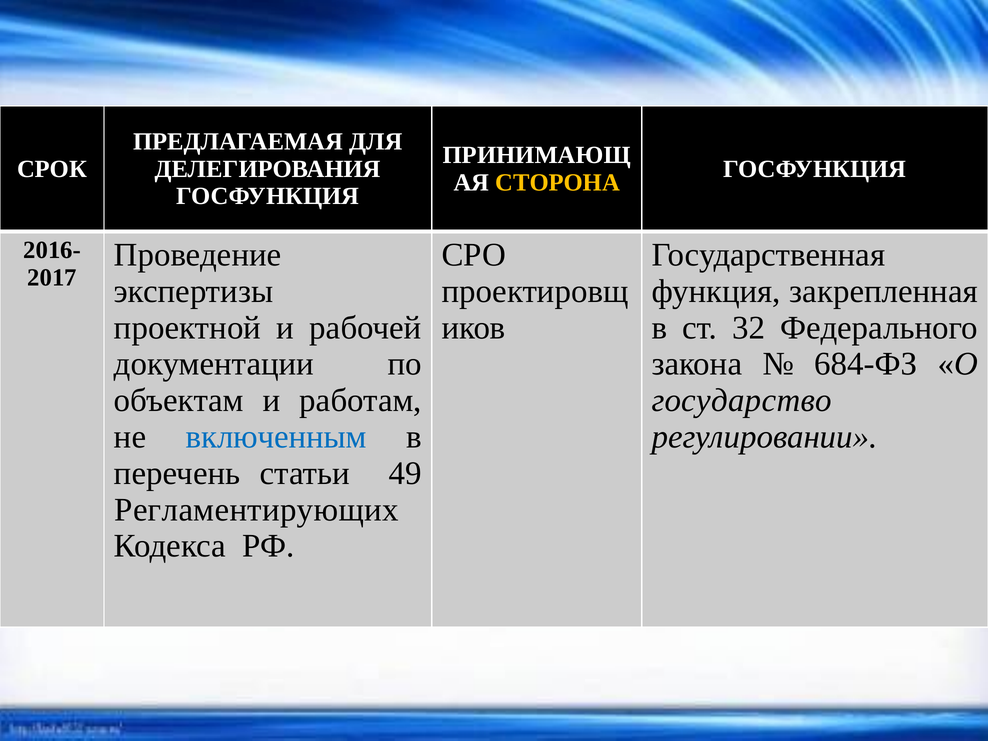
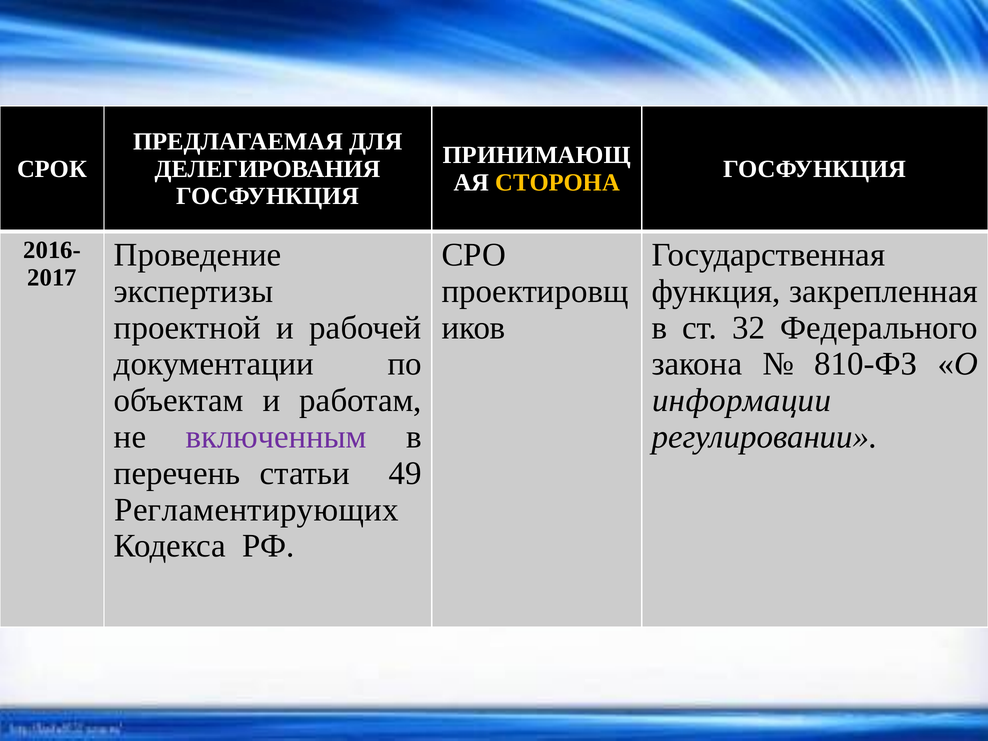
684-ФЗ: 684-ФЗ -> 810-ФЗ (866, 364)
государство: государство -> информации (742, 400)
включенным colour: blue -> purple (276, 437)
